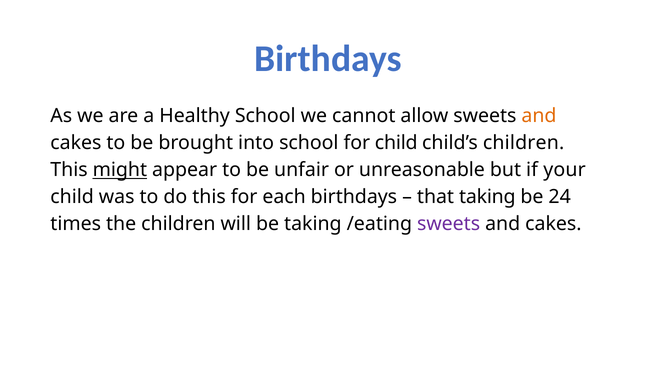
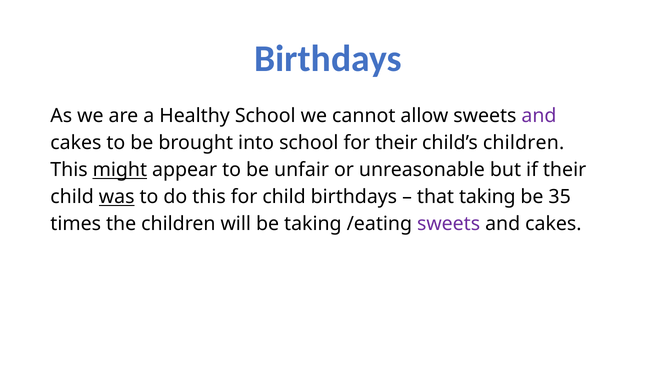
and colour: orange -> purple (539, 116)
for child: child -> their (396, 143)
if your: your -> their (565, 170)
was underline: none -> present (117, 197)
for each: each -> child (284, 197)
24: 24 -> 35 (560, 197)
